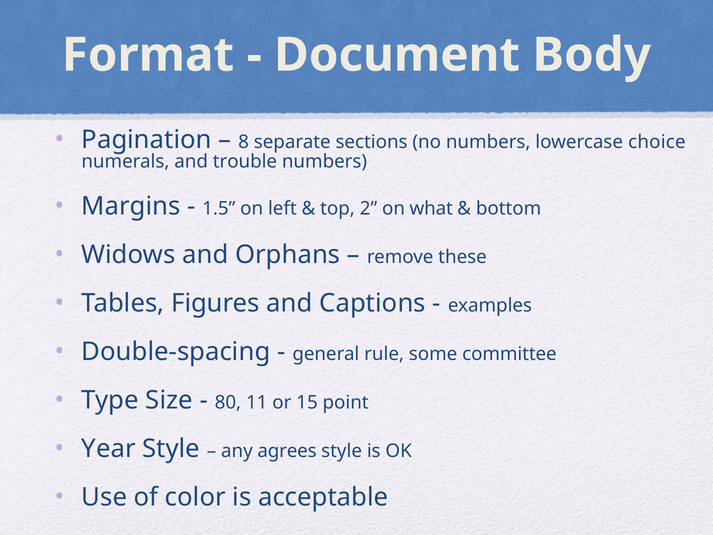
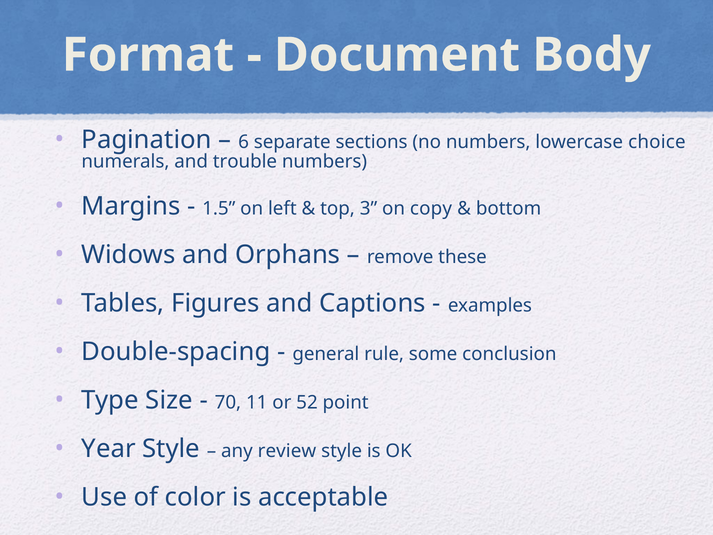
8: 8 -> 6 (244, 142)
2: 2 -> 3 (369, 208)
what: what -> copy (431, 208)
committee: committee -> conclusion (509, 354)
80: 80 -> 70 (228, 402)
15: 15 -> 52 (307, 402)
agrees: agrees -> review (287, 451)
